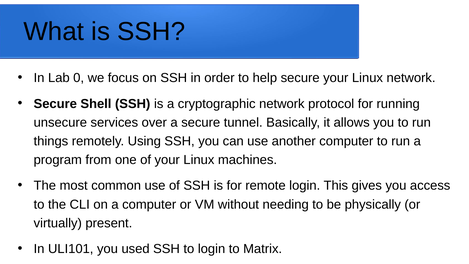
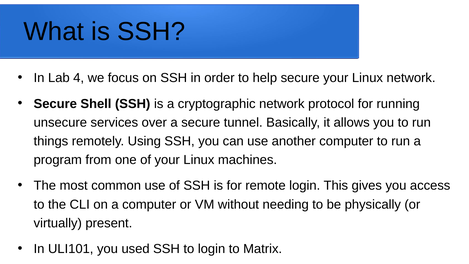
0: 0 -> 4 (79, 78)
